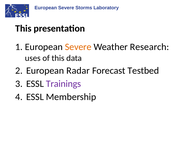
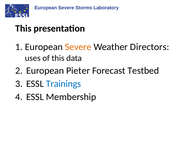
Research: Research -> Directors (150, 47)
Radar: Radar -> Pieter (78, 71)
Trainings colour: purple -> blue (63, 84)
